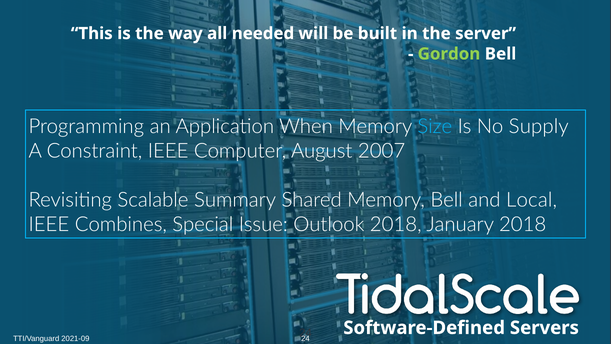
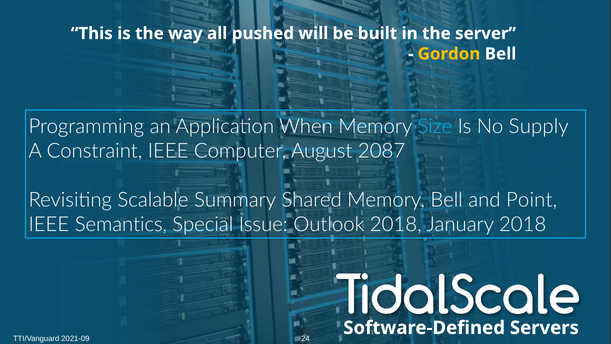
needed: needed -> pushed (263, 33)
Gordon colour: light green -> yellow (449, 54)
2007: 2007 -> 2087 (382, 151)
Local: Local -> Point (532, 200)
Combines: Combines -> Semantics (121, 224)
